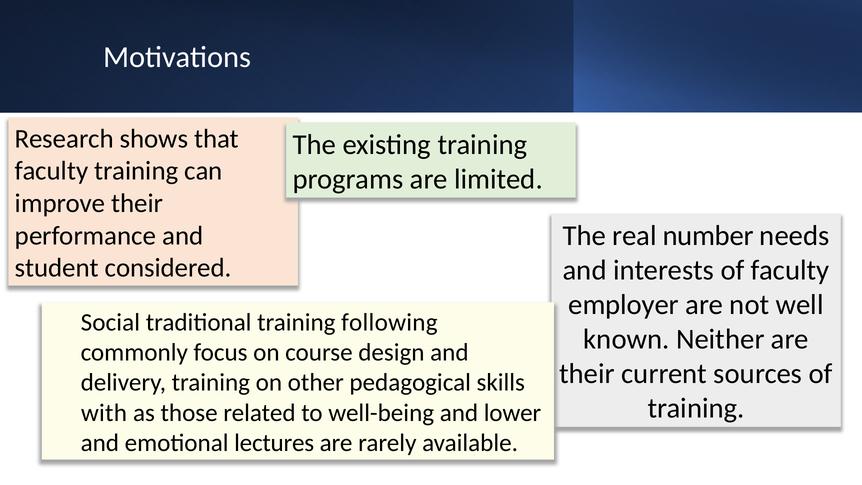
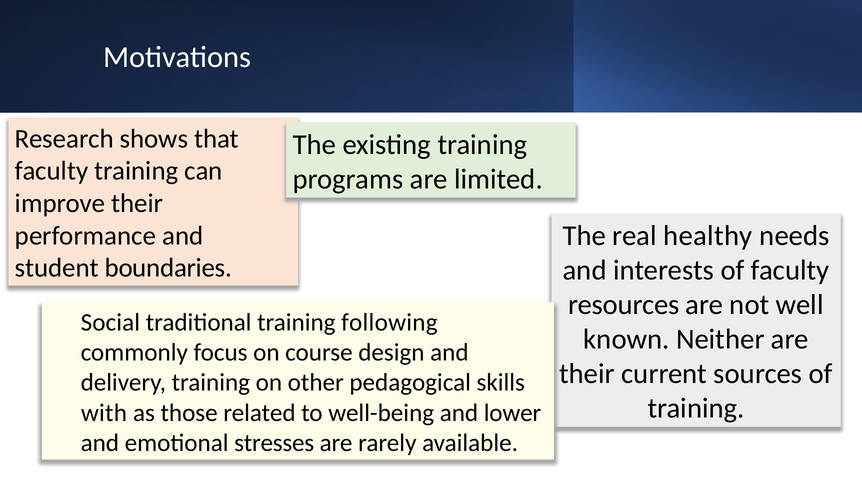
number: number -> healthy (708, 236)
considered: considered -> boundaries (168, 268)
employer: employer -> resources (624, 305)
lectures: lectures -> stresses (274, 443)
